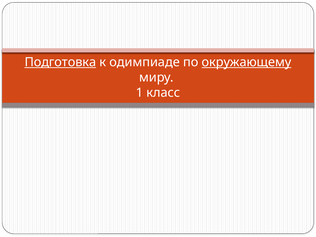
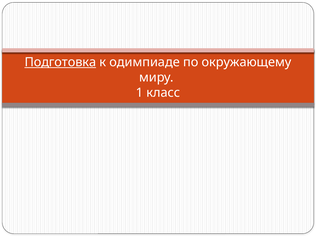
окружающему underline: present -> none (246, 62)
